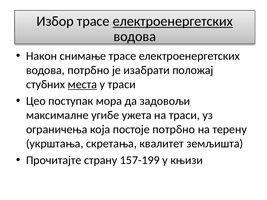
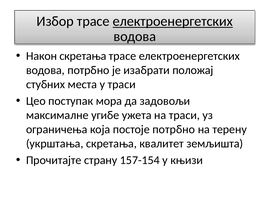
Након снимање: снимање -> скретања (83, 56)
места underline: present -> none (82, 84)
157-199: 157-199 -> 157-154 (140, 160)
